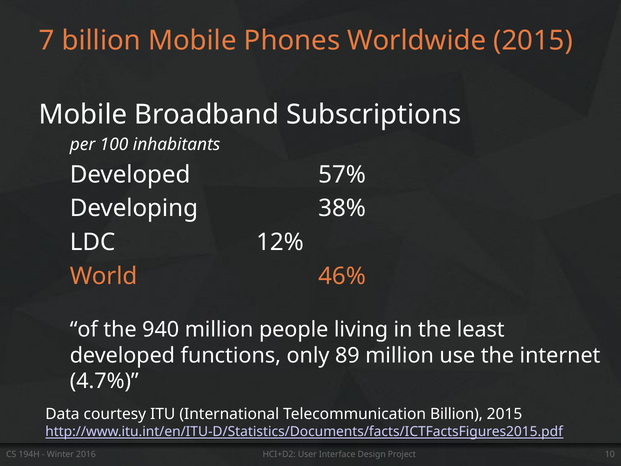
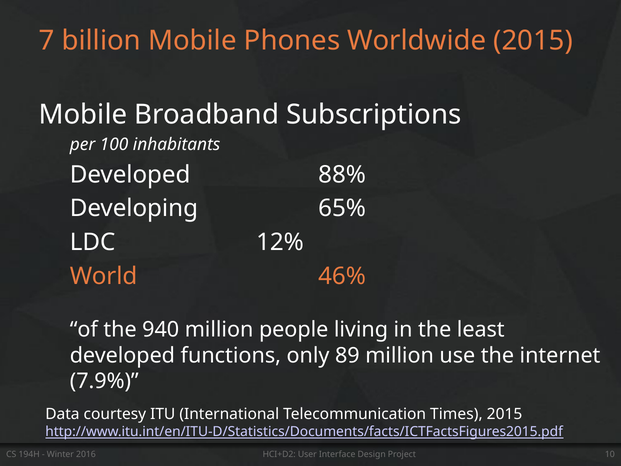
57%: 57% -> 88% (342, 175)
38%: 38% -> 65% (342, 208)
4.7%: 4.7% -> 7.9% (104, 381)
Telecommunication Billion: Billion -> Times (456, 414)
